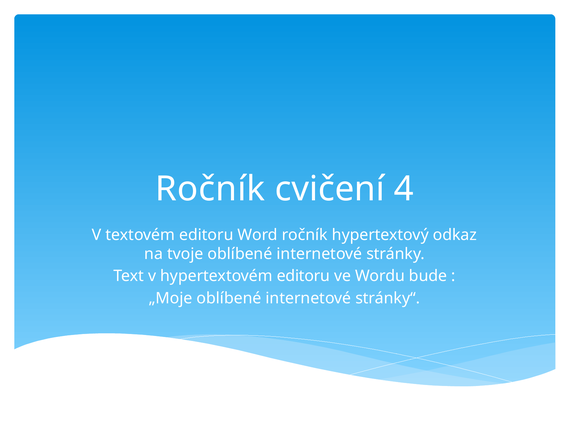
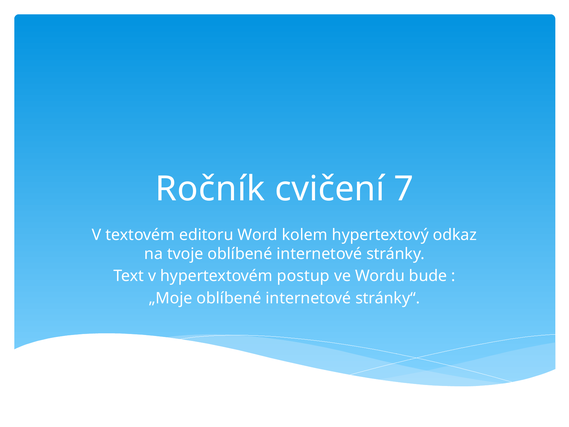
4: 4 -> 7 (404, 189)
Word ročník: ročník -> kolem (305, 235)
hypertextovém editoru: editoru -> postup (303, 276)
